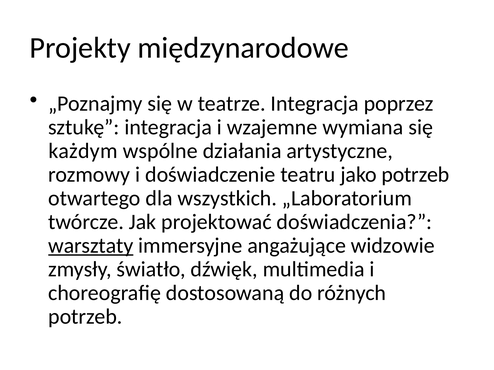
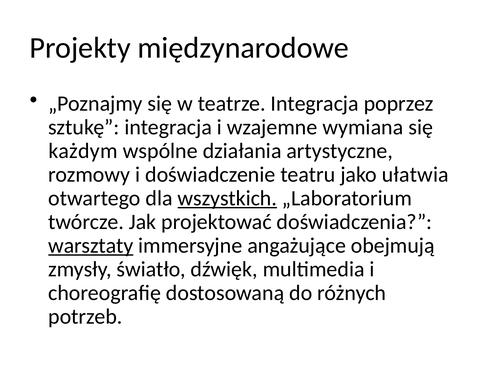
jako potrzeb: potrzeb -> ułatwia (415, 175)
wszystkich underline: none -> present (227, 199)
widzowie: widzowie -> obejmują (393, 246)
